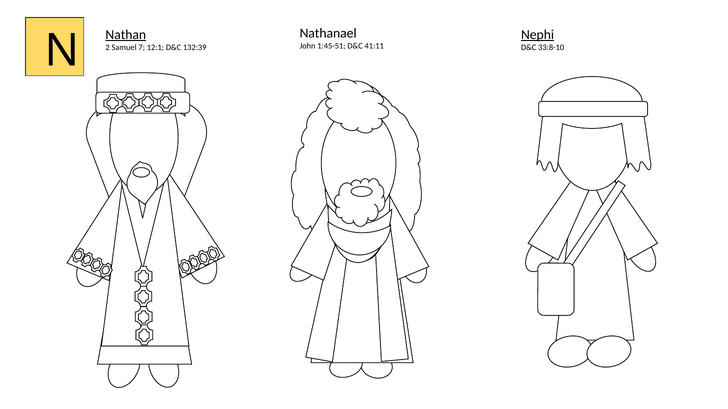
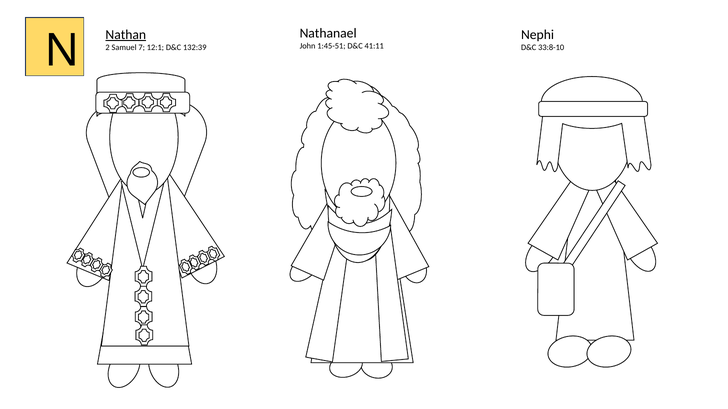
Nephi underline: present -> none (538, 35)
